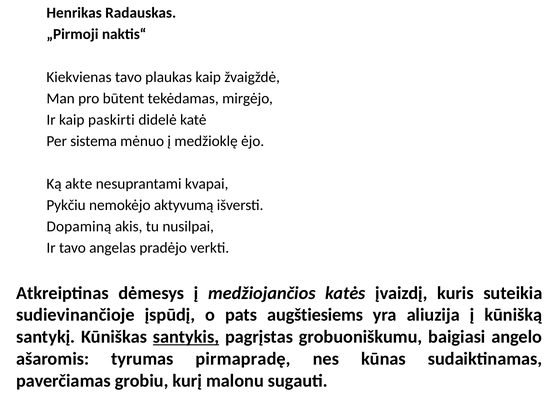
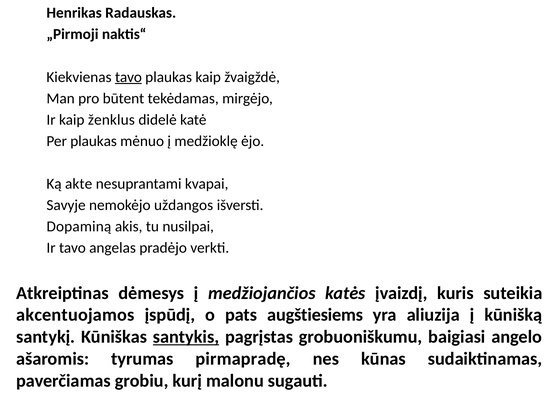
tavo underline: none -> present (128, 77)
paskirti: paskirti -> ženklus (111, 120)
Per sistema: sistema -> plaukas (94, 141)
Pykčiu: Pykčiu -> Savyje (66, 205)
aktyvumą: aktyvumą -> uždangos (184, 205)
sudievinančioje: sudievinančioje -> akcentuojamos (75, 315)
